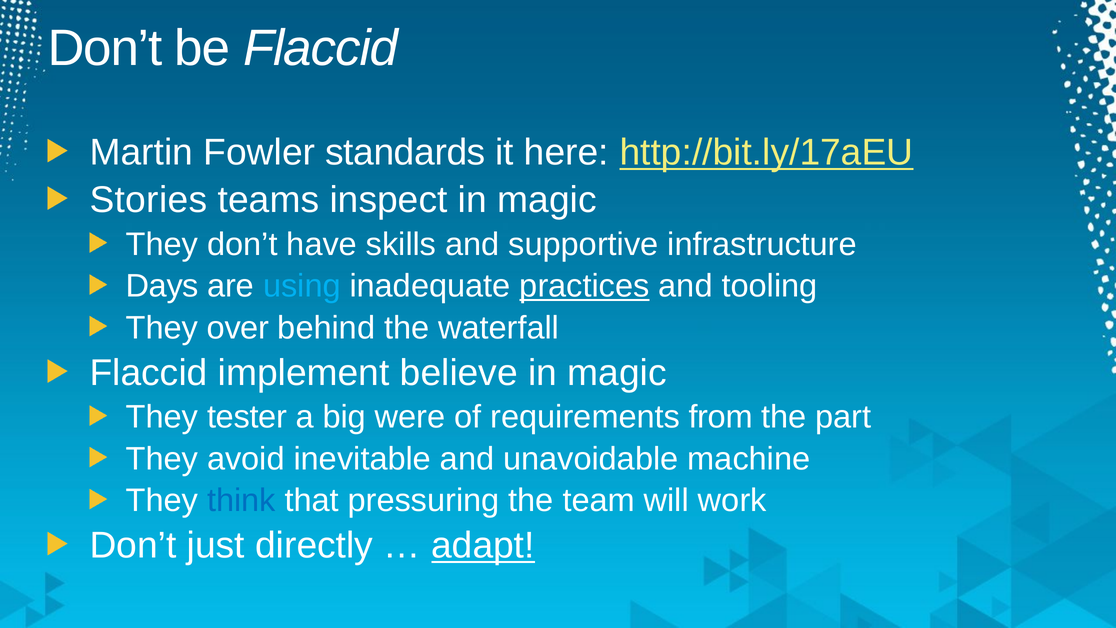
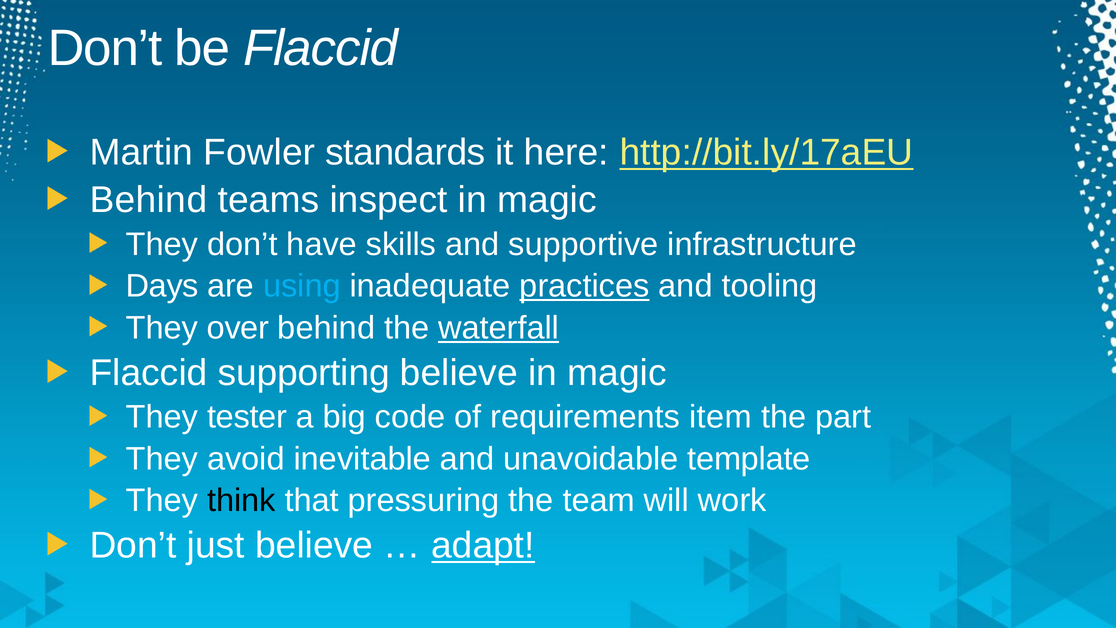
Stories: Stories -> Behind (148, 200)
waterfall underline: none -> present (499, 328)
implement: implement -> supporting (304, 373)
were: were -> code (410, 417)
from: from -> item (720, 417)
machine: machine -> template (749, 459)
think colour: blue -> black (241, 501)
just directly: directly -> believe (314, 546)
